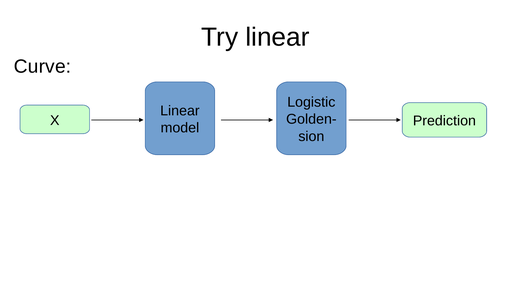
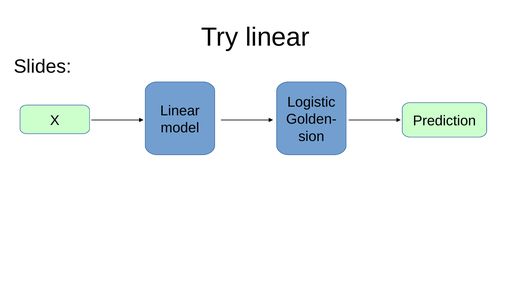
Curve: Curve -> Slides (43, 67)
